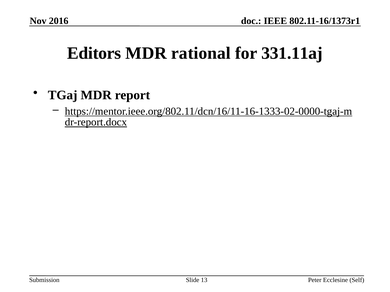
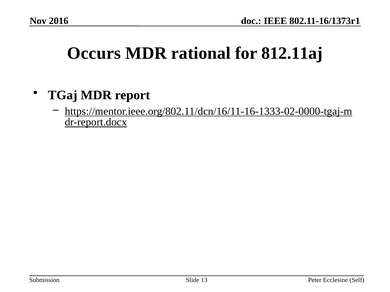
Editors: Editors -> Occurs (94, 53)
331.11aj: 331.11aj -> 812.11aj (292, 53)
